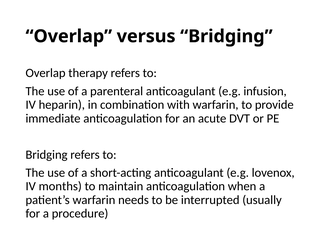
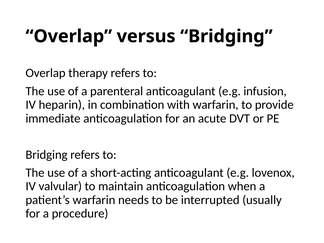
months: months -> valvular (60, 186)
